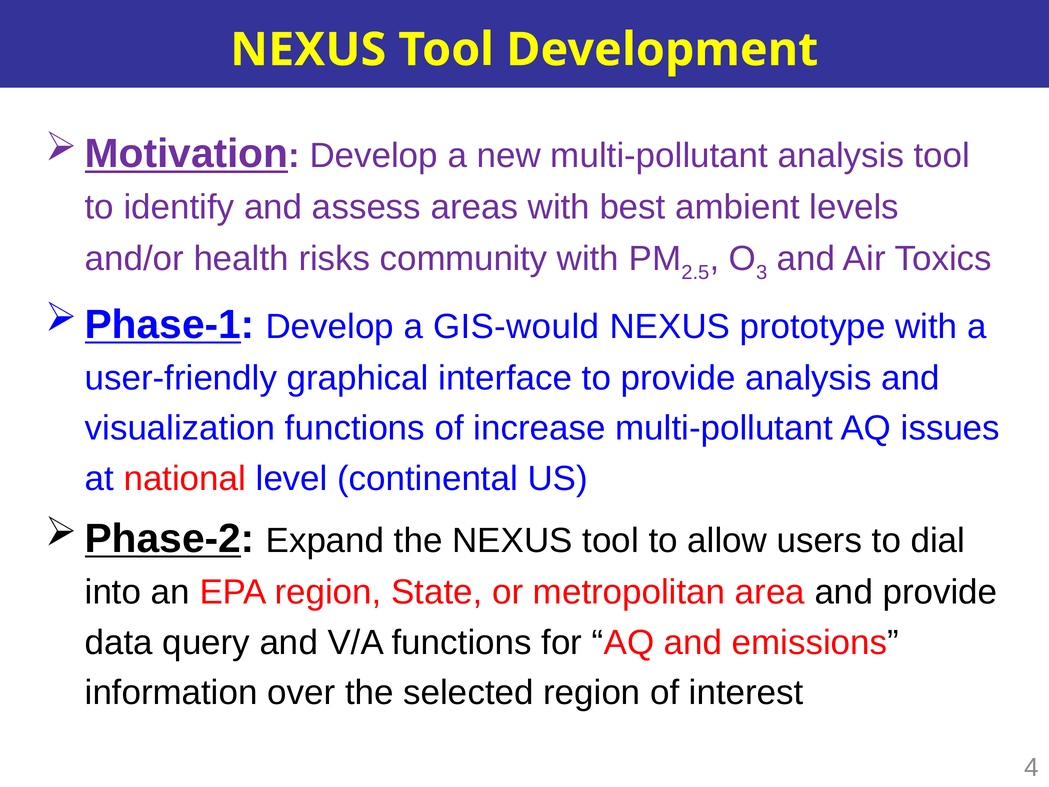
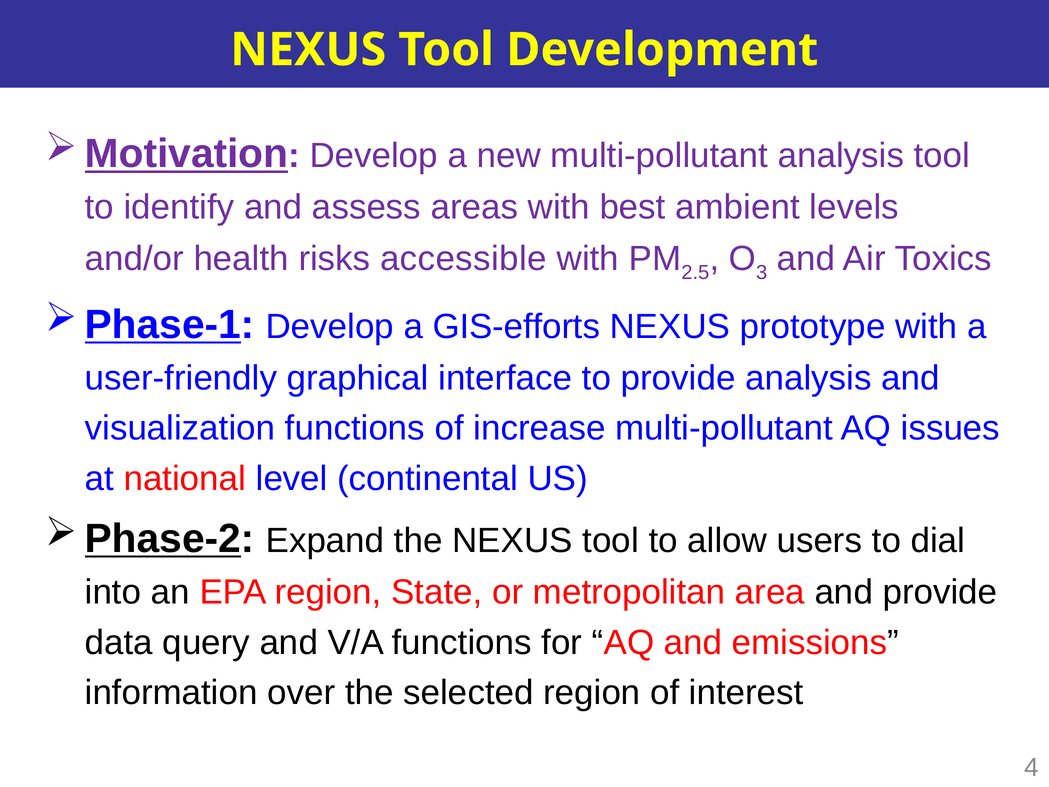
community: community -> accessible (463, 259)
GIS-would: GIS-would -> GIS-efforts (516, 326)
